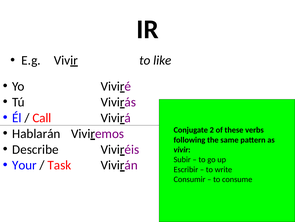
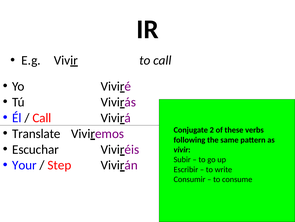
to like: like -> call (162, 60)
Hablarán: Hablarán -> Translate (36, 133)
Describe: Describe -> Escuchar (35, 149)
Task: Task -> Step (59, 165)
